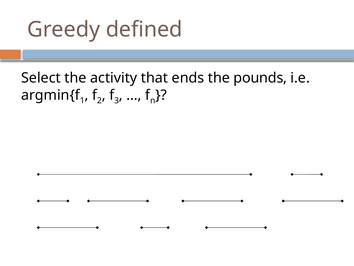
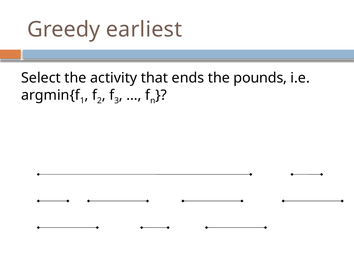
defined: defined -> earliest (144, 30)
